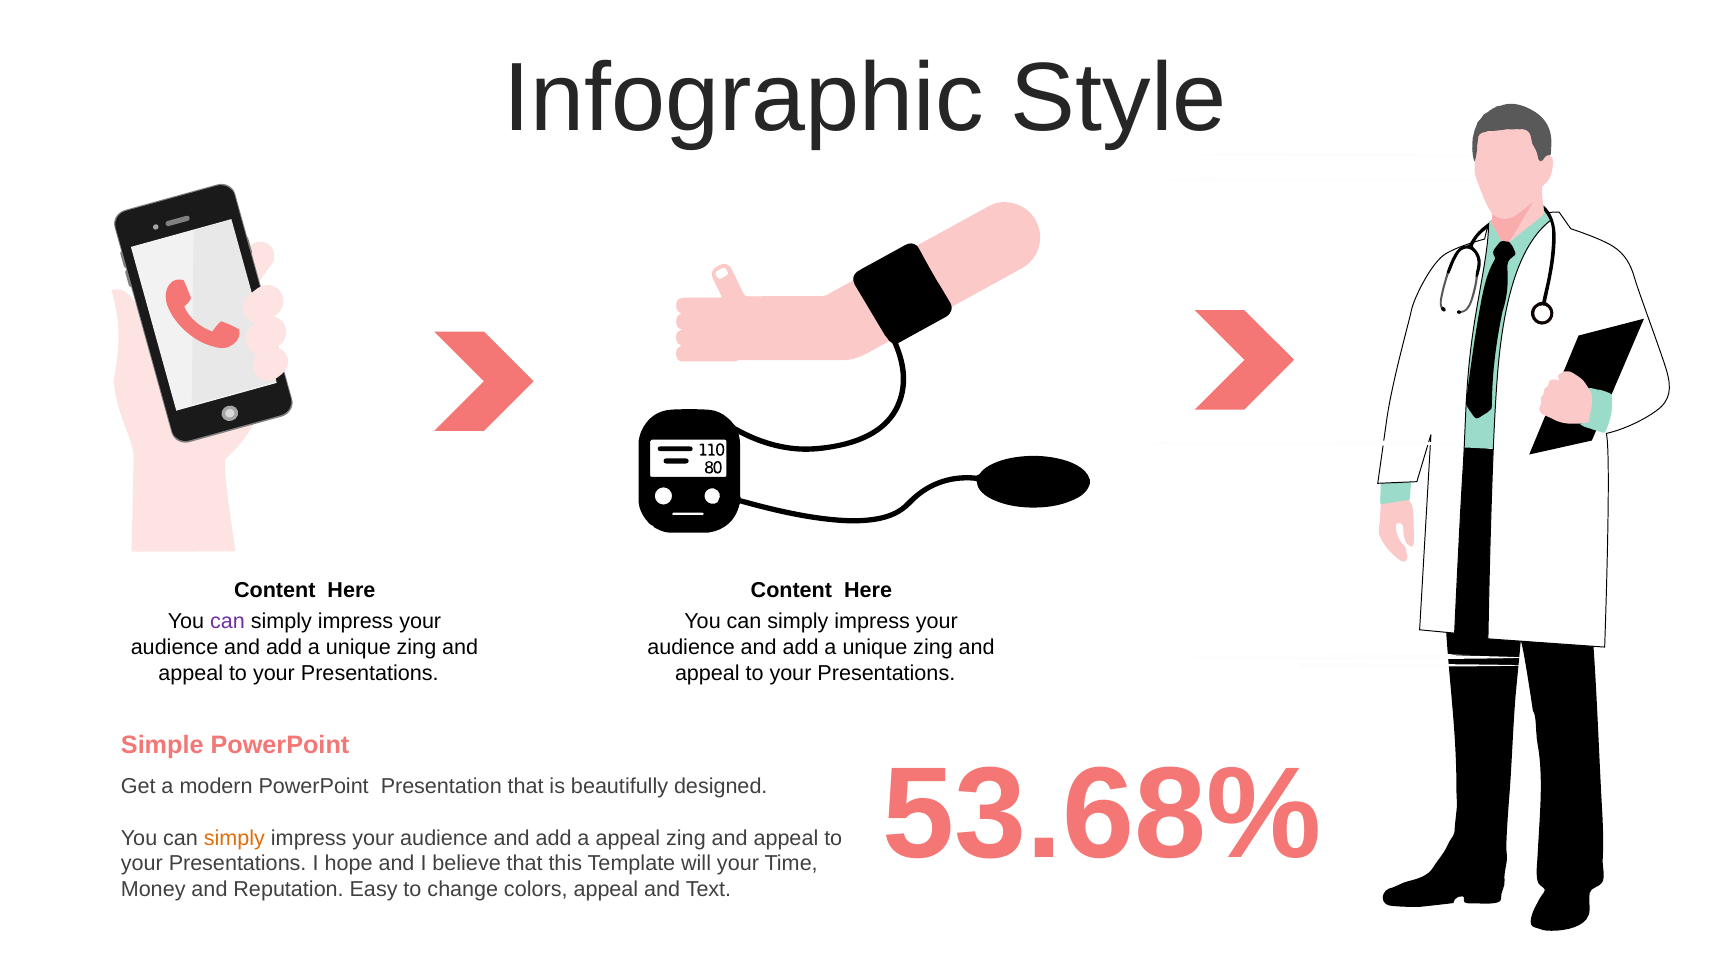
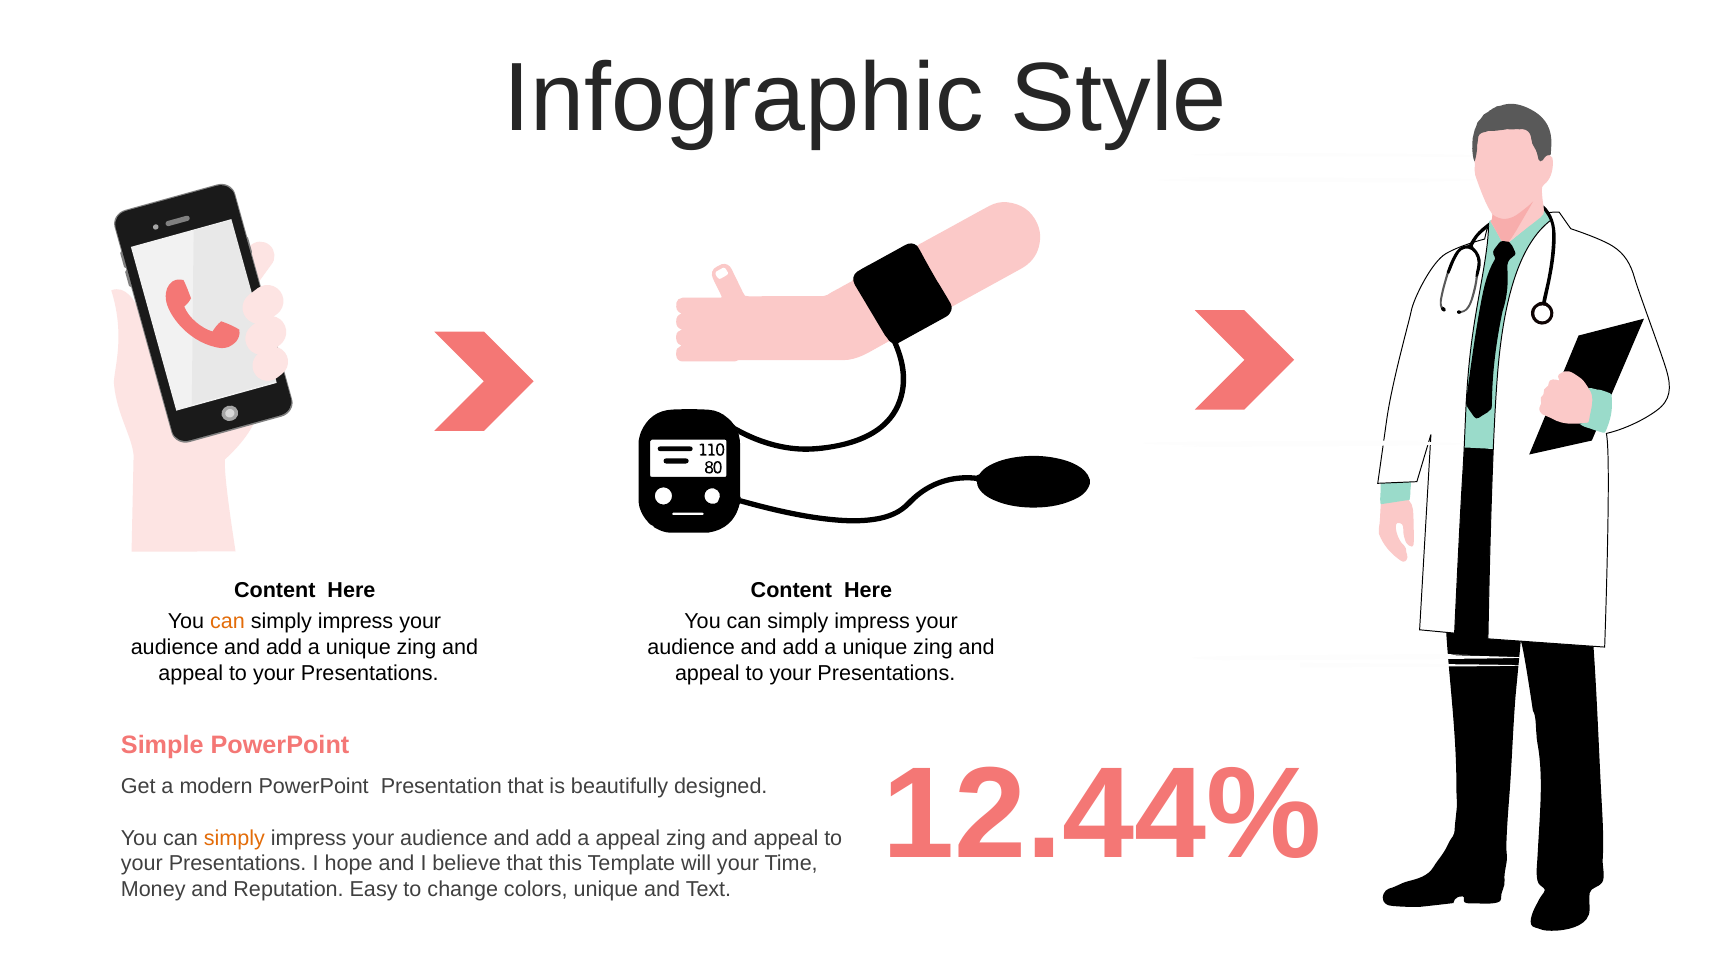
can colour: purple -> orange (228, 622)
53.68%: 53.68% -> 12.44% (1102, 815)
colors appeal: appeal -> unique (606, 890)
